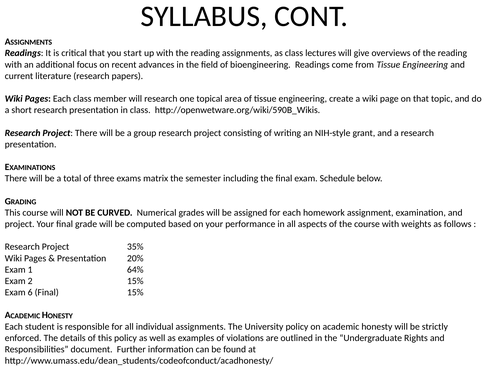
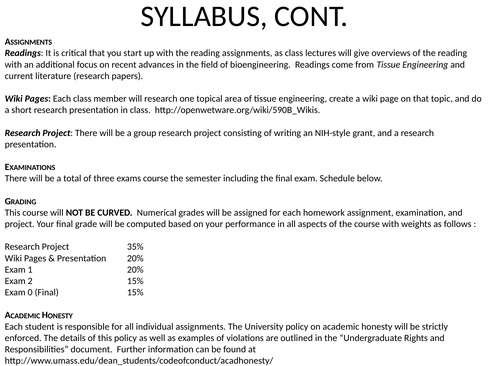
exams matrix: matrix -> course (156, 179)
1 64%: 64% -> 20% (135, 270)
6: 6 -> 0 (30, 293)
